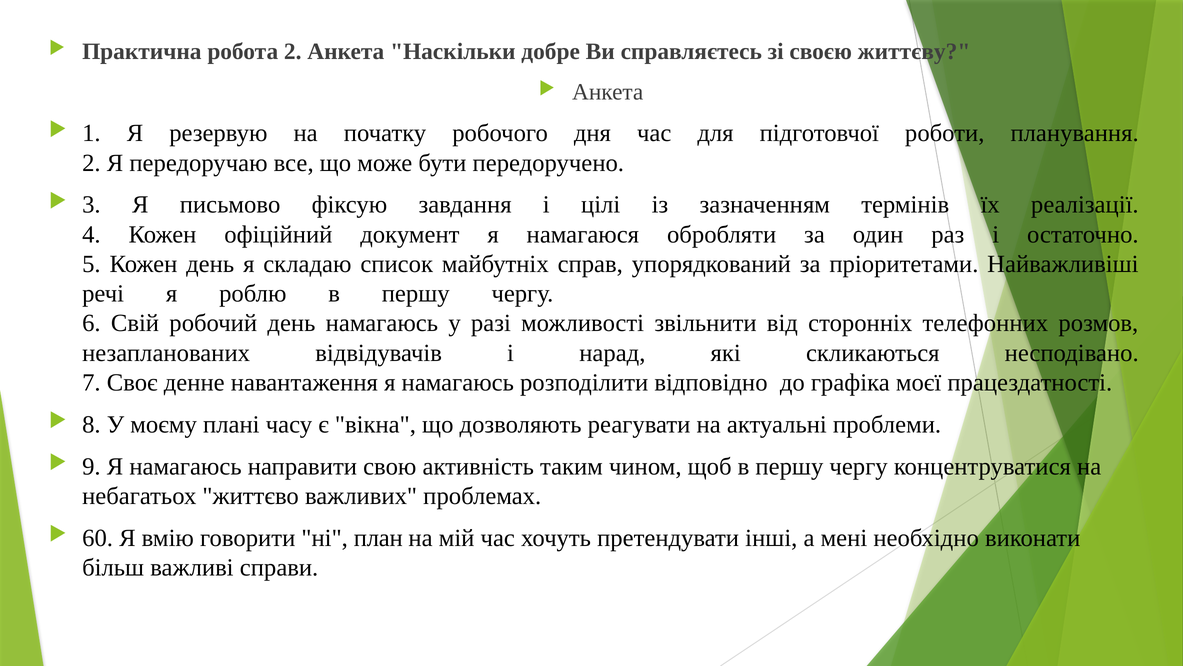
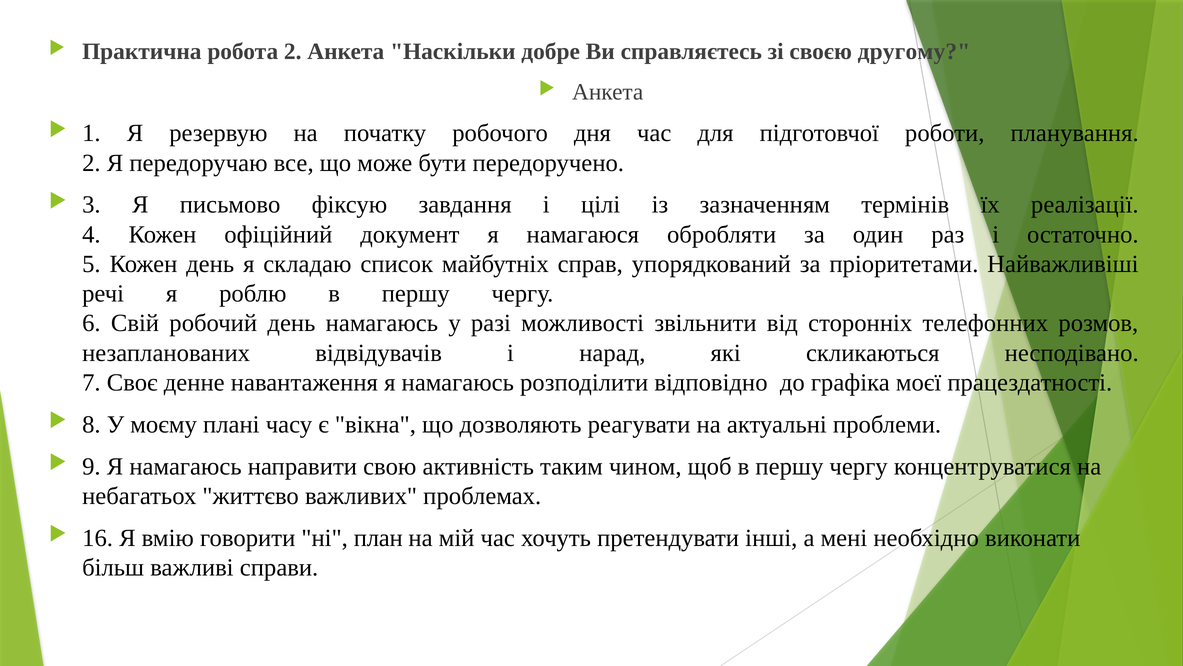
життєву: життєву -> другому (914, 51)
60: 60 -> 16 (98, 538)
